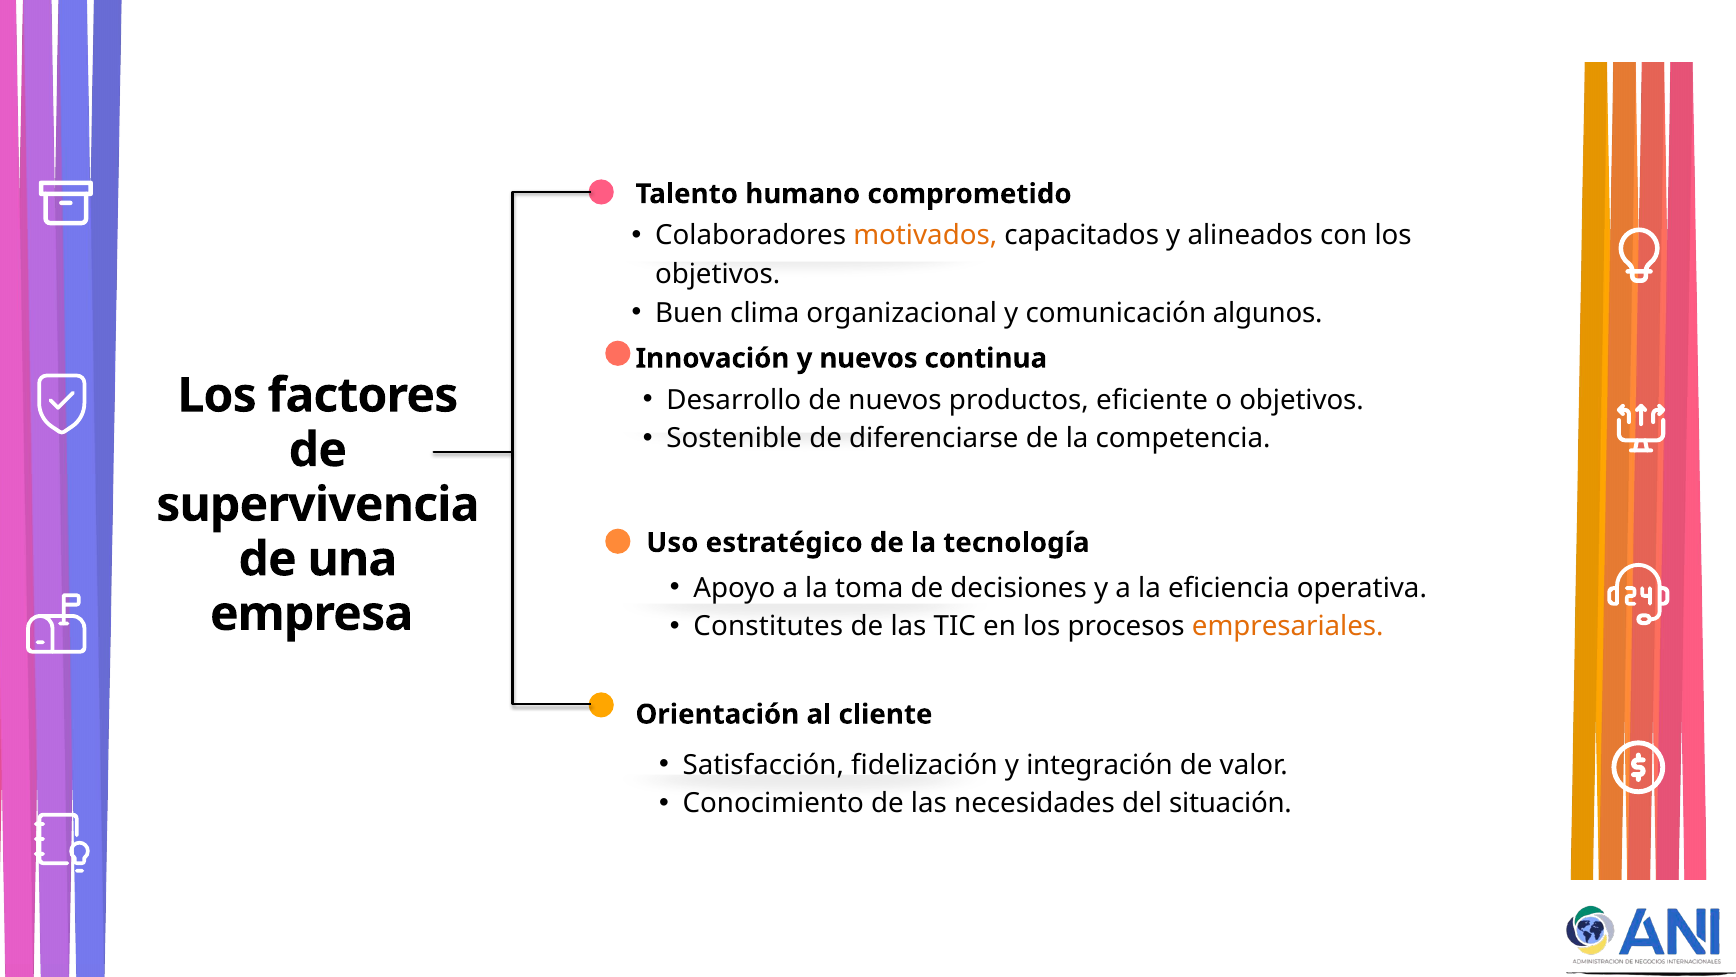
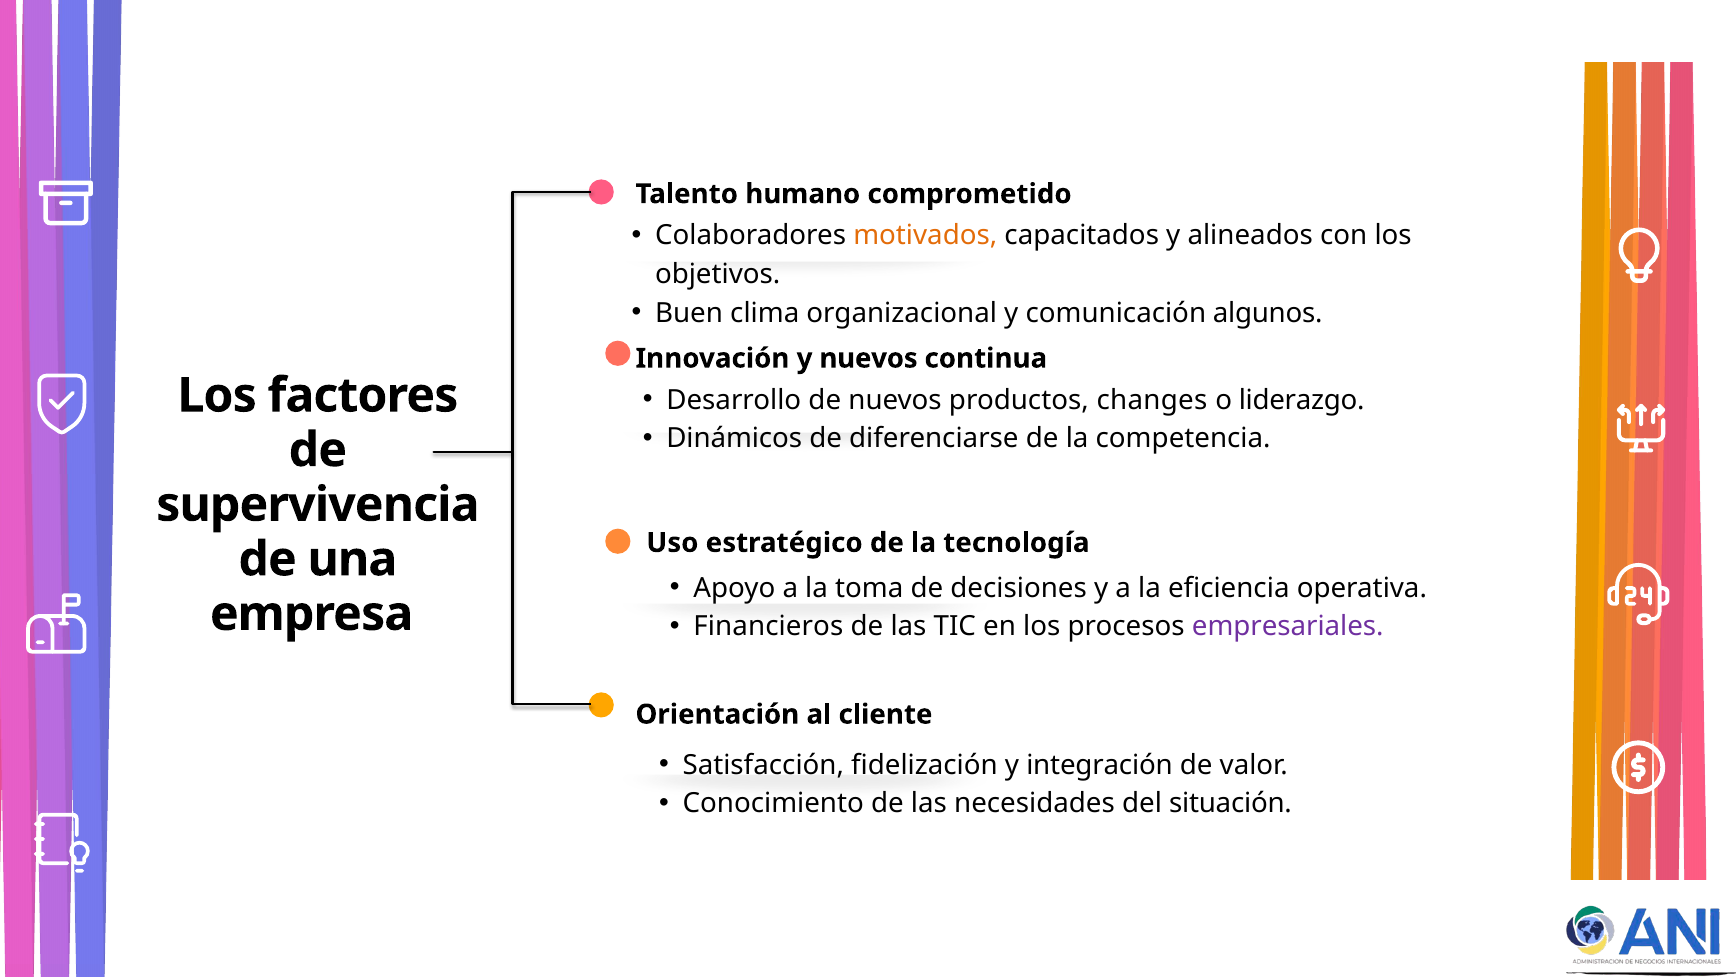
eficiente: eficiente -> changes (1152, 400)
o objetivos: objetivos -> liderazgo (1302, 400)
Sostenible: Sostenible -> Dinámicos (734, 439)
Constitutes: Constitutes -> Financieros (768, 626)
empresariales colour: orange -> purple (1288, 626)
